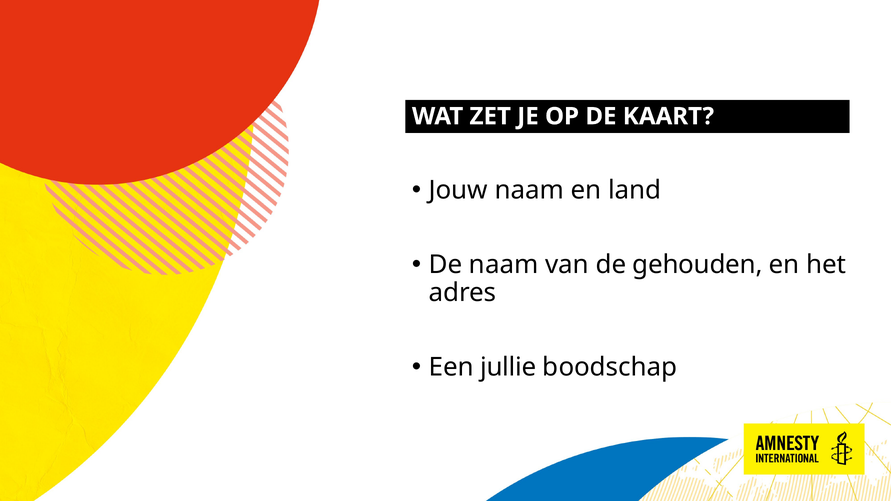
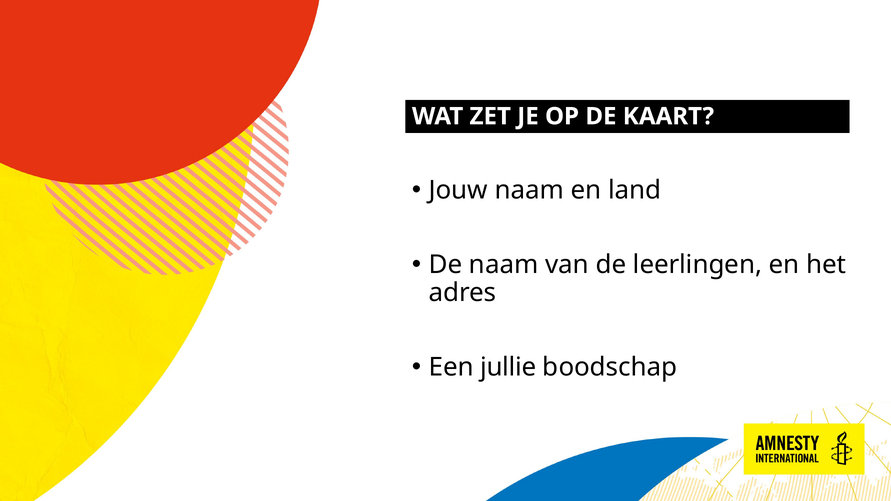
gehouden: gehouden -> leerlingen (697, 265)
